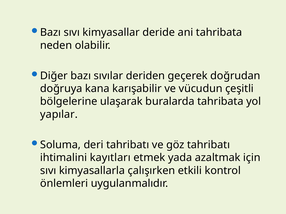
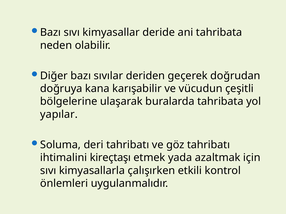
kayıtları: kayıtları -> kireçtaşı (110, 158)
